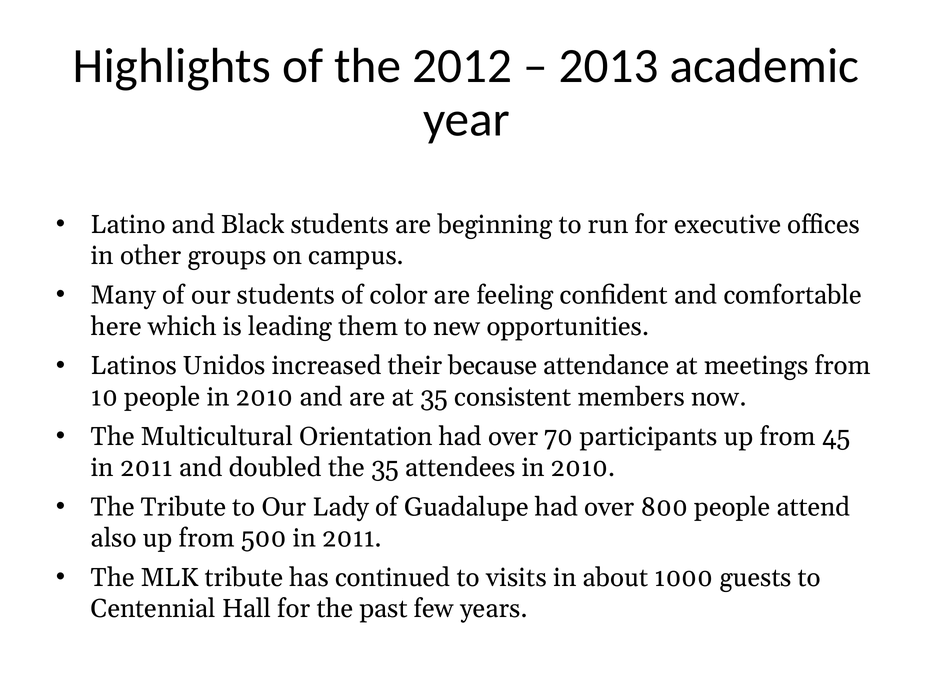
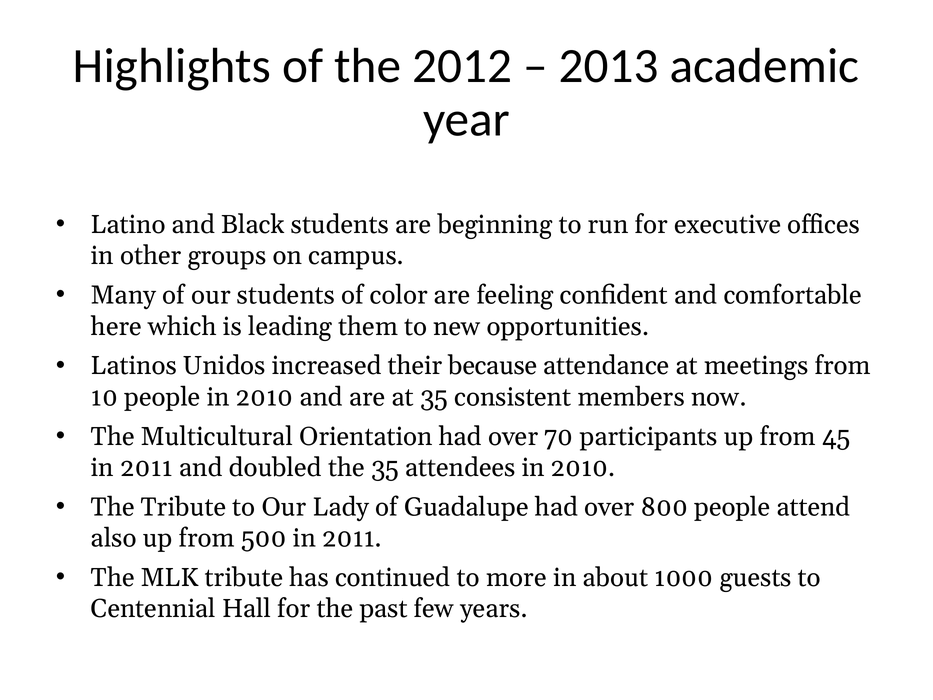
visits: visits -> more (516, 577)
